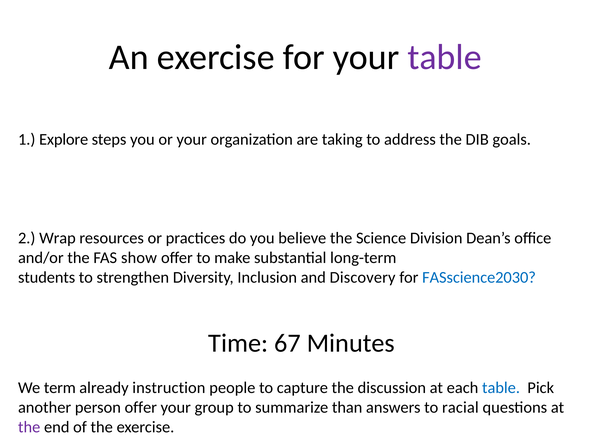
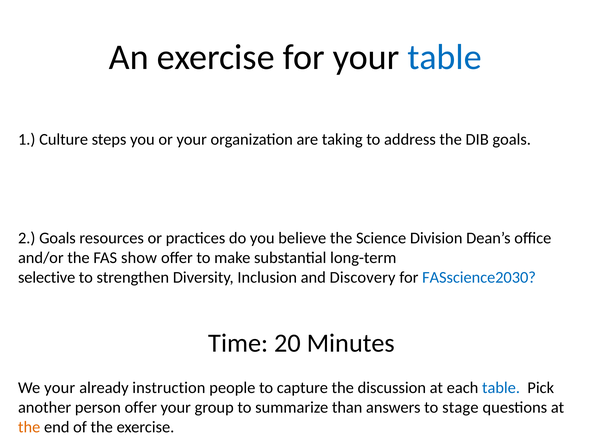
table colour: purple -> blue (445, 57)
Explore: Explore -> Culture (64, 140)
2 Wrap: Wrap -> Goals (57, 238)
students: students -> selective (47, 277)
67: 67 -> 20 (287, 343)
We term: term -> your (60, 388)
racial: racial -> stage (460, 408)
the colour: purple -> orange (29, 427)
